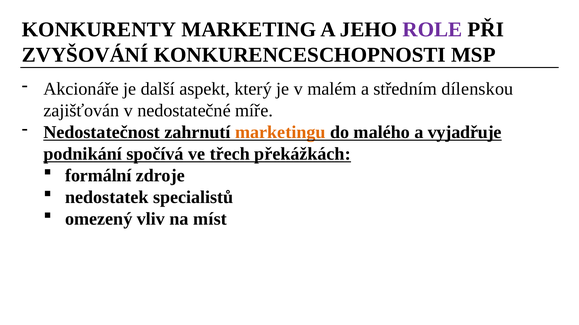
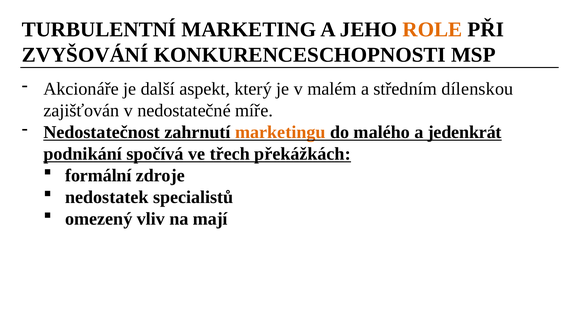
KONKURENTY: KONKURENTY -> TURBULENTNÍ (99, 30)
ROLE colour: purple -> orange (432, 30)
vyjadřuje: vyjadřuje -> jedenkrát (465, 132)
míst: míst -> mají (210, 219)
